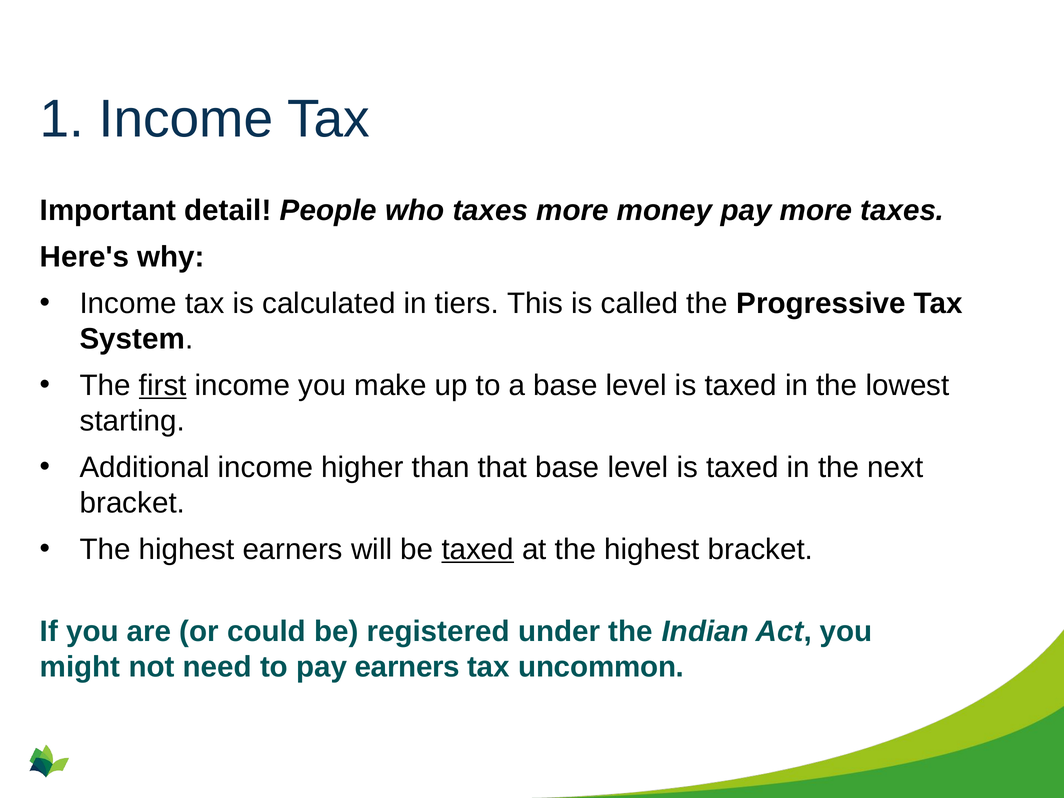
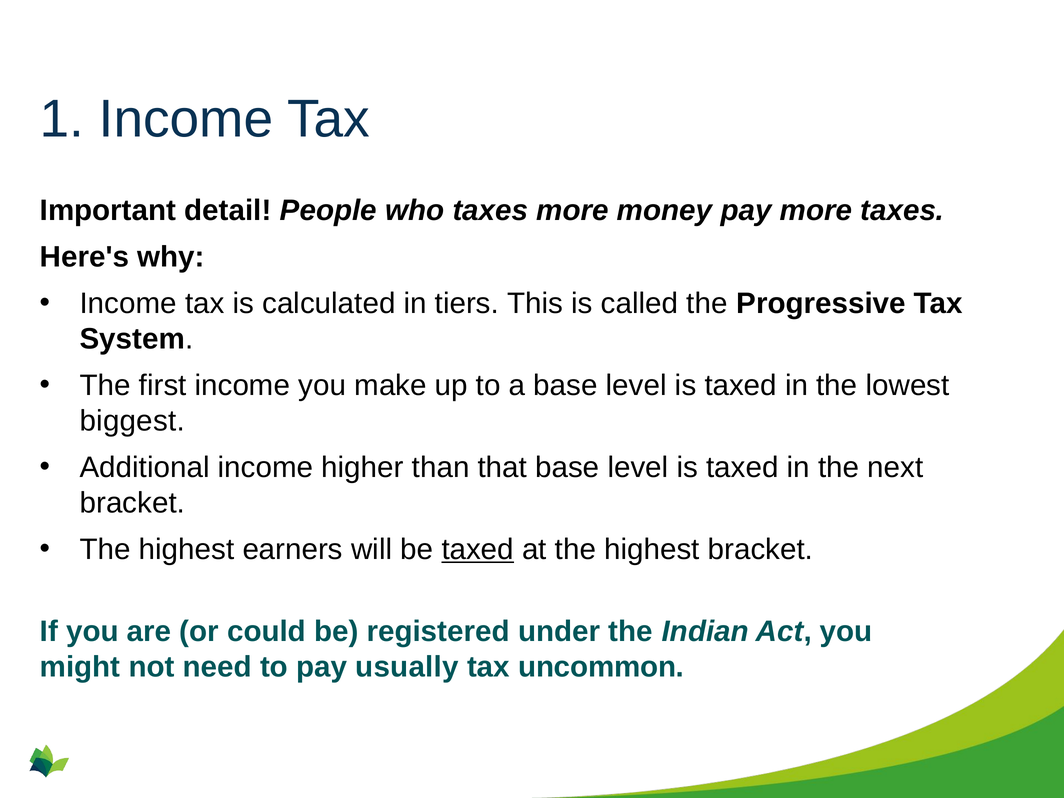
first underline: present -> none (163, 386)
starting: starting -> biggest (132, 421)
pay earners: earners -> usually (407, 667)
